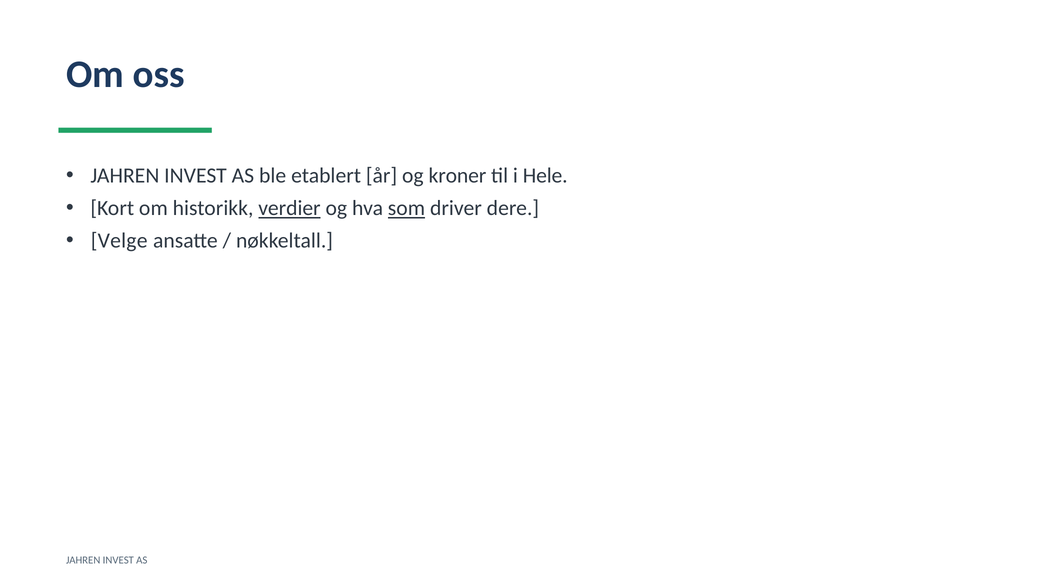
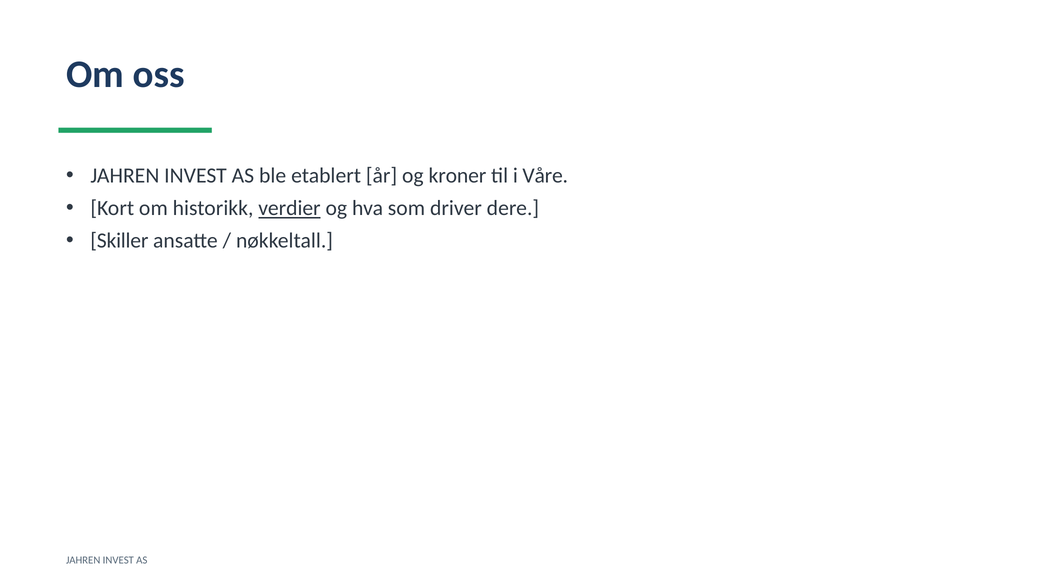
Hele: Hele -> Våre (545, 176)
som underline: present -> none (406, 208)
Velge: Velge -> Skiller (119, 241)
